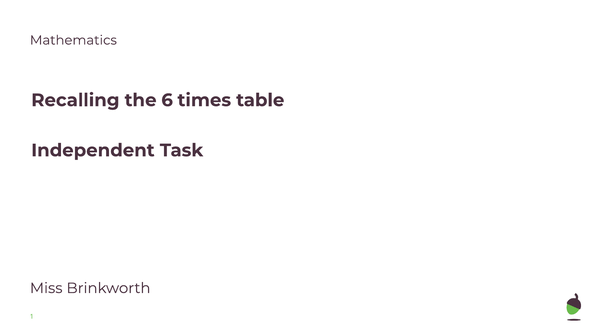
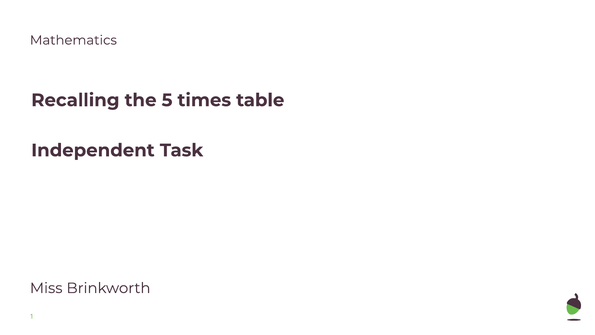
6: 6 -> 5 (167, 100)
